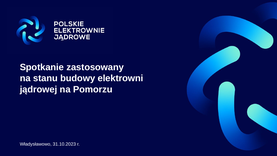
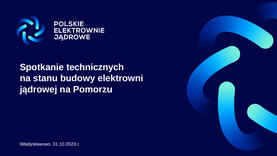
zastosowany: zastosowany -> technicznych (95, 67)
